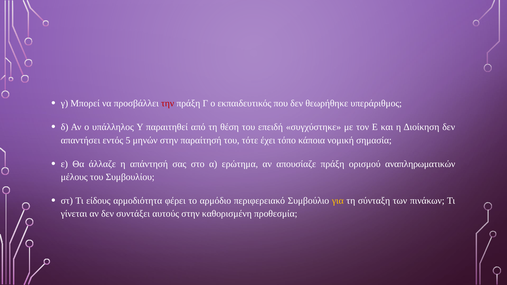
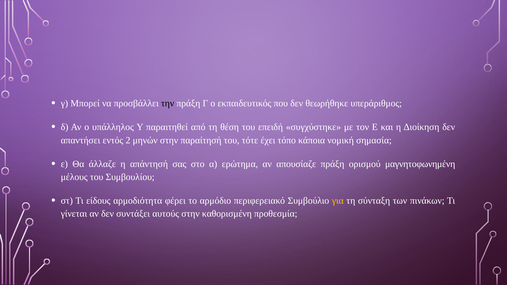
την colour: red -> black (168, 104)
5: 5 -> 2 (128, 140)
αναπληρωματικών: αναπληρωματικών -> μαγνητοφωνημένη (420, 164)
